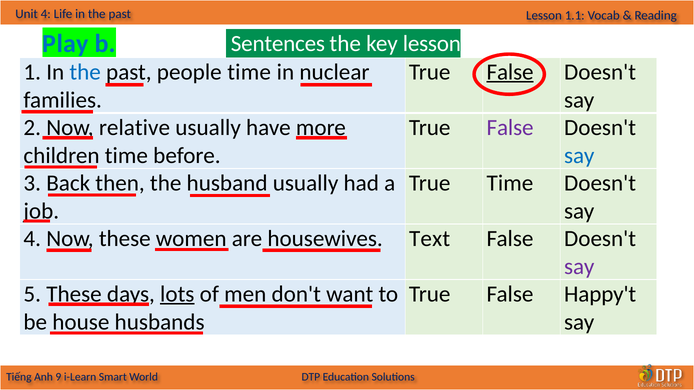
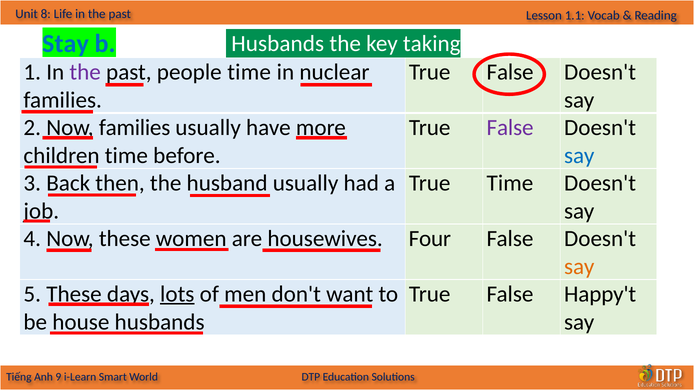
4: 4 -> 8 (46, 14)
Play: Play -> Stay (66, 44)
Sentences: Sentences -> Husbands (278, 43)
key lesson: lesson -> taking (432, 43)
the colour: blue -> purple (85, 72)
False underline: present -> none (510, 72)
relative: relative -> families (135, 128)
Text: Text -> Four (430, 239)
say colour: purple -> orange (579, 267)
